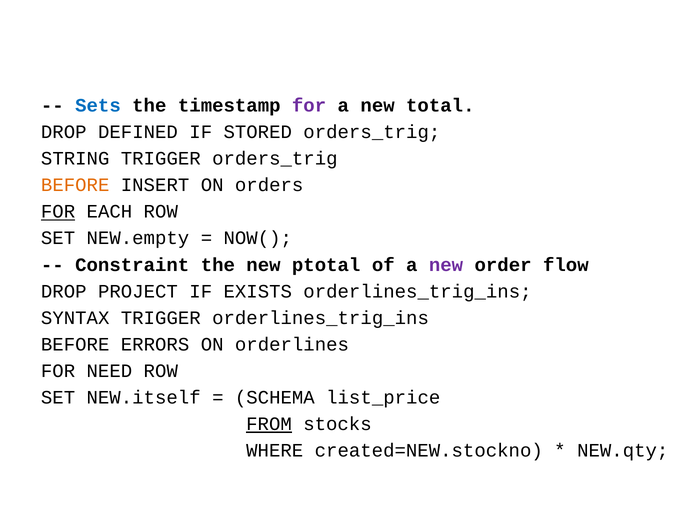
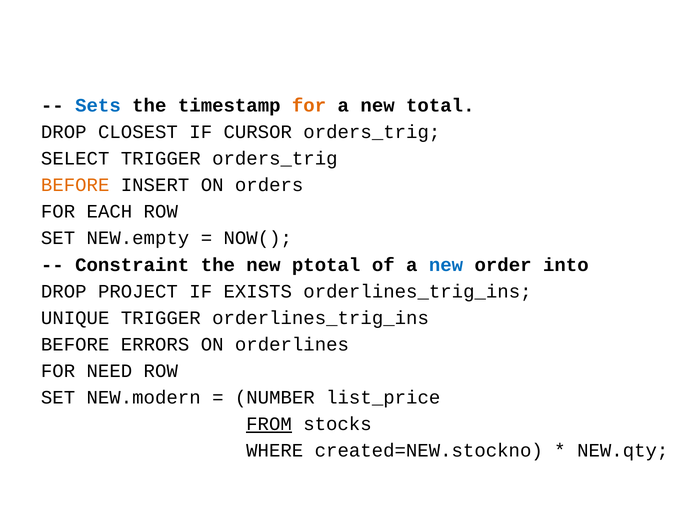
for colour: purple -> orange (309, 106)
DEFINED: DEFINED -> CLOSEST (138, 132)
STORED: STORED -> CURSOR (258, 132)
STRING: STRING -> SELECT (75, 159)
FOR underline: present -> none (58, 212)
new colour: purple -> blue (446, 265)
flow: flow -> into (566, 265)
SYNTAX: SYNTAX -> UNIQUE (75, 318)
NEW.itself: NEW.itself -> NEW.modern (144, 398)
SCHEMA: SCHEMA -> NUMBER (275, 398)
